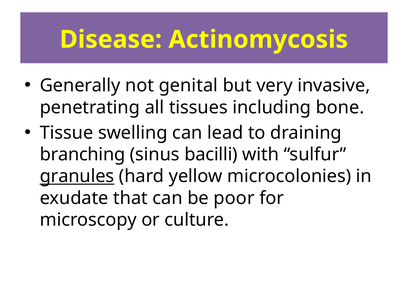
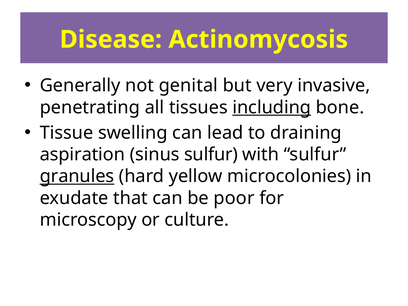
including underline: none -> present (272, 107)
branching: branching -> aspiration (82, 155)
sinus bacilli: bacilli -> sulfur (211, 155)
